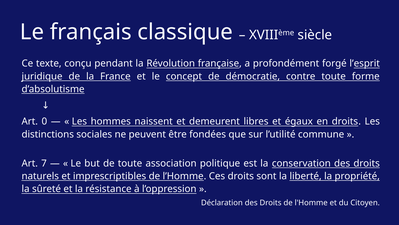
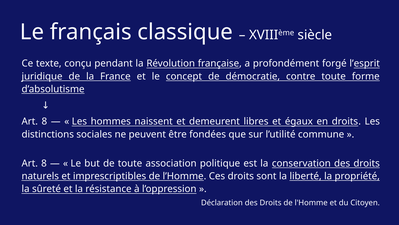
0: 0 -> 8 (44, 121)
7: 7 -> 8 (44, 163)
